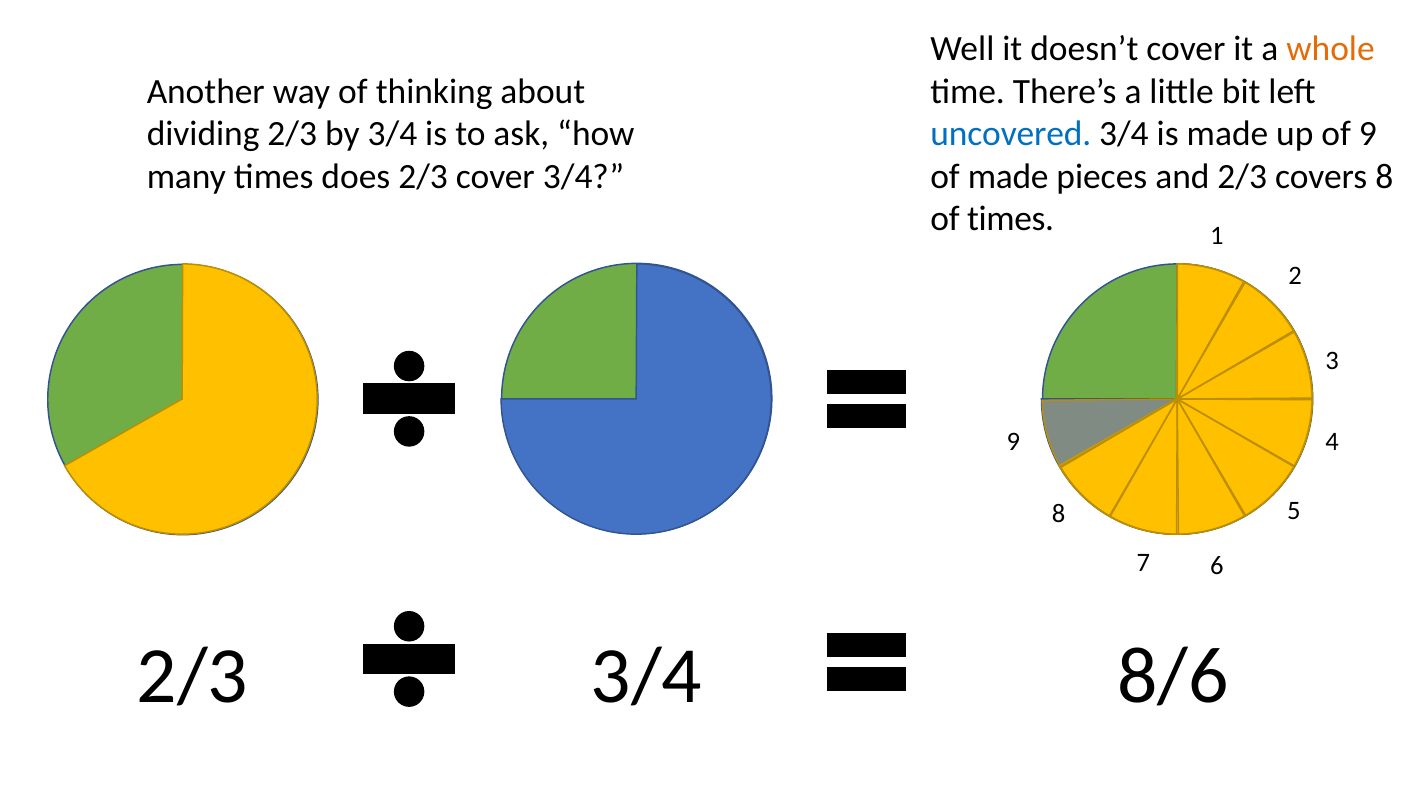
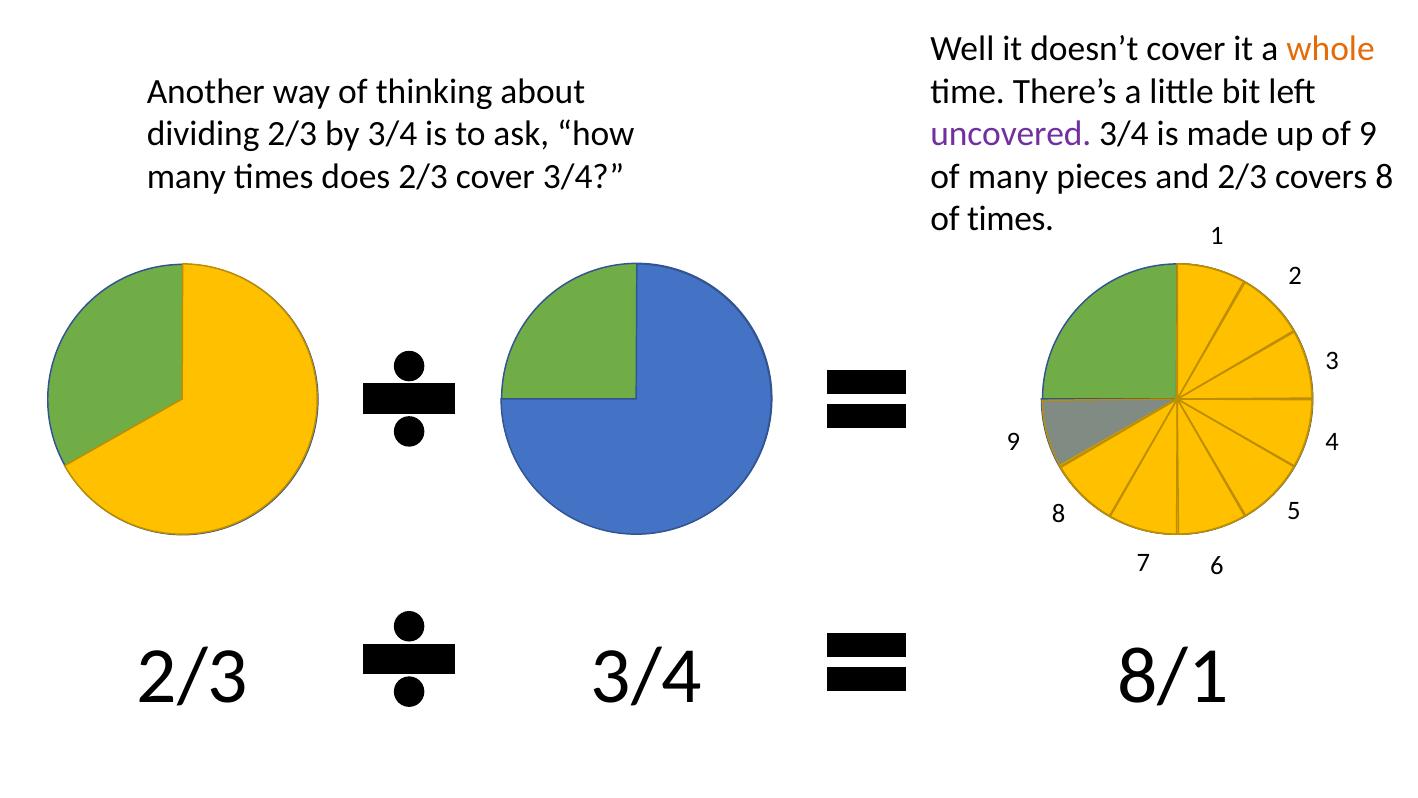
uncovered colour: blue -> purple (1011, 134)
of made: made -> many (1008, 176)
8/6: 8/6 -> 8/1 (1173, 676)
